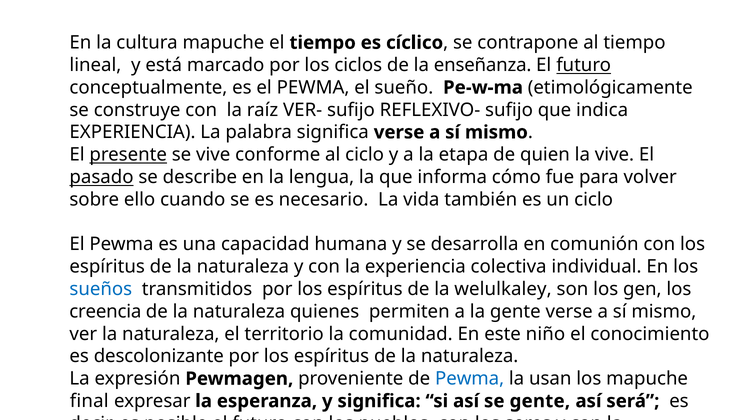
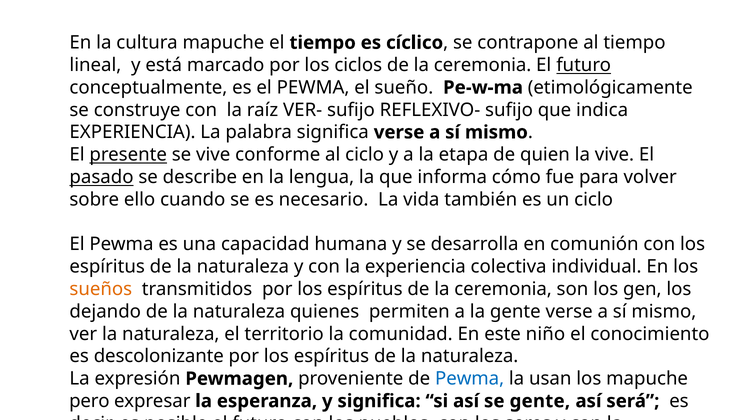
ciclos de la enseñanza: enseñanza -> ceremonia (483, 65)
sueños colour: blue -> orange (101, 289)
espíritus de la welulkaley: welulkaley -> ceremonia (503, 289)
creencia: creencia -> dejando (105, 311)
final: final -> pero (89, 401)
